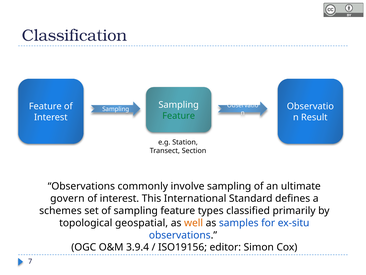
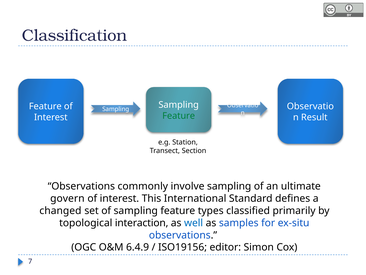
schemes: schemes -> changed (60, 210)
geospatial: geospatial -> interaction (142, 223)
well colour: orange -> blue (194, 223)
3.9.4: 3.9.4 -> 6.4.9 (138, 247)
